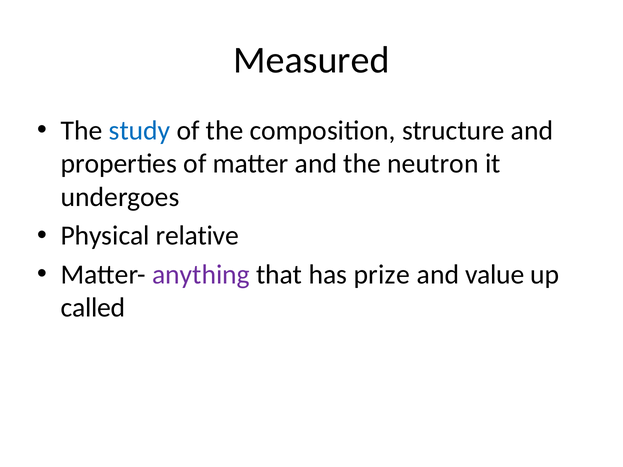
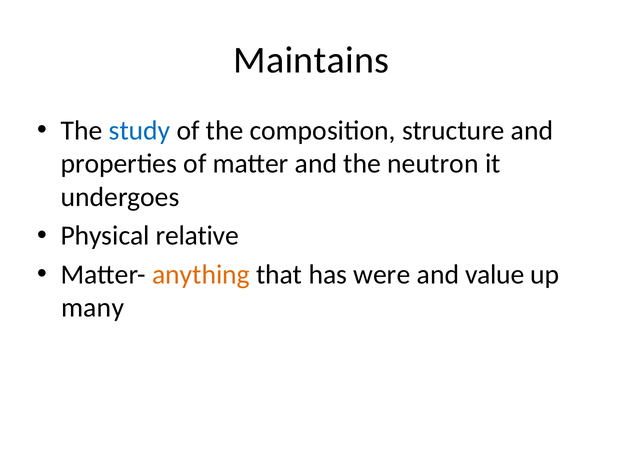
Measured: Measured -> Maintains (311, 60)
anything colour: purple -> orange (201, 275)
prize: prize -> were (382, 275)
called: called -> many (93, 308)
